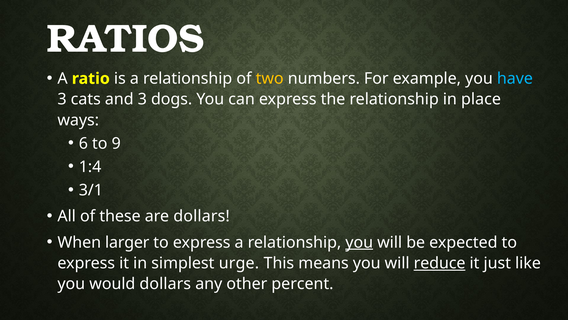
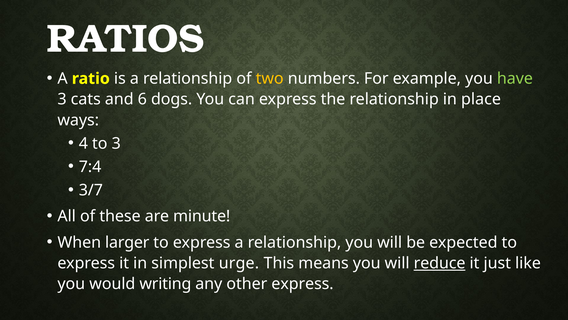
have colour: light blue -> light green (515, 78)
and 3: 3 -> 6 (142, 99)
6: 6 -> 4 (83, 143)
to 9: 9 -> 3 (116, 143)
1:4: 1:4 -> 7:4 (90, 167)
3/1: 3/1 -> 3/7 (91, 190)
are dollars: dollars -> minute (202, 216)
you underline: present -> none (359, 242)
would dollars: dollars -> writing (165, 283)
other percent: percent -> express (302, 283)
